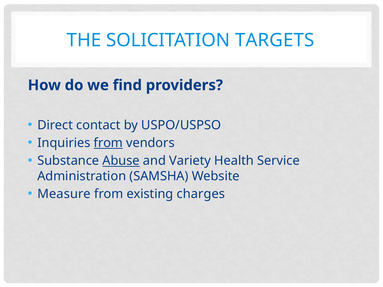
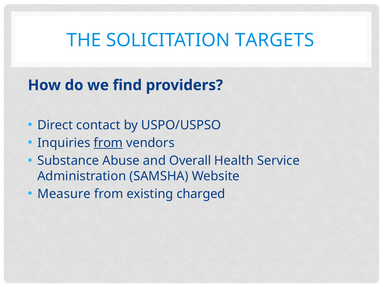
Abuse underline: present -> none (121, 161)
Variety: Variety -> Overall (190, 161)
charges: charges -> charged (201, 194)
